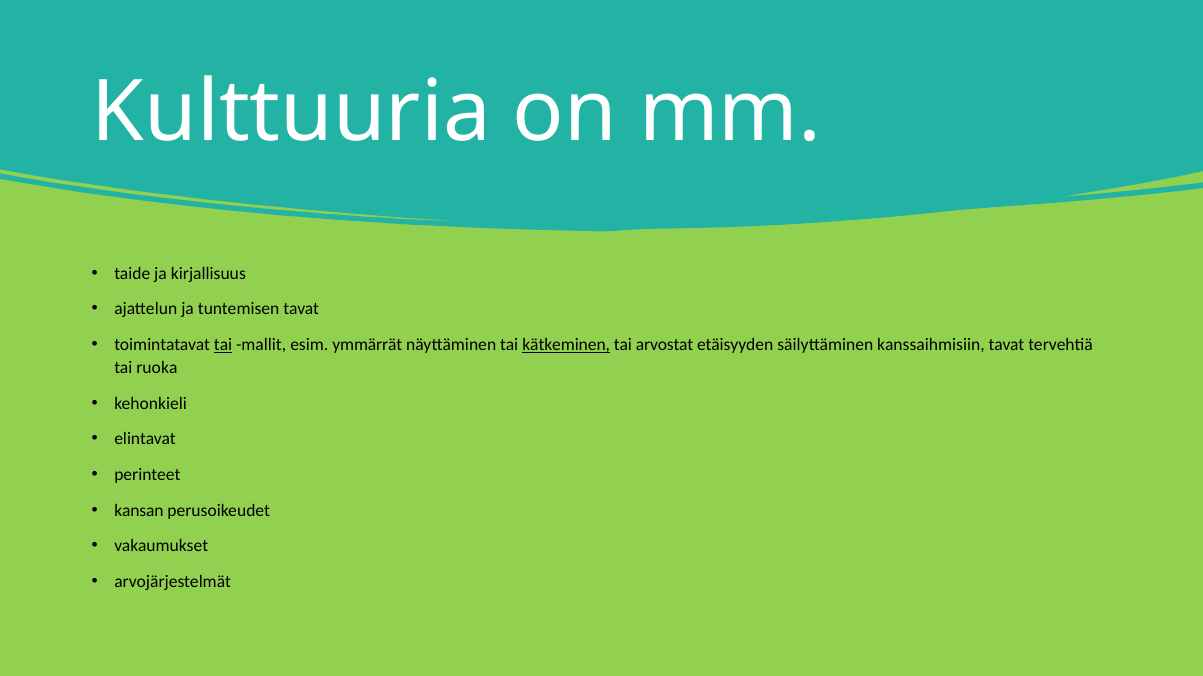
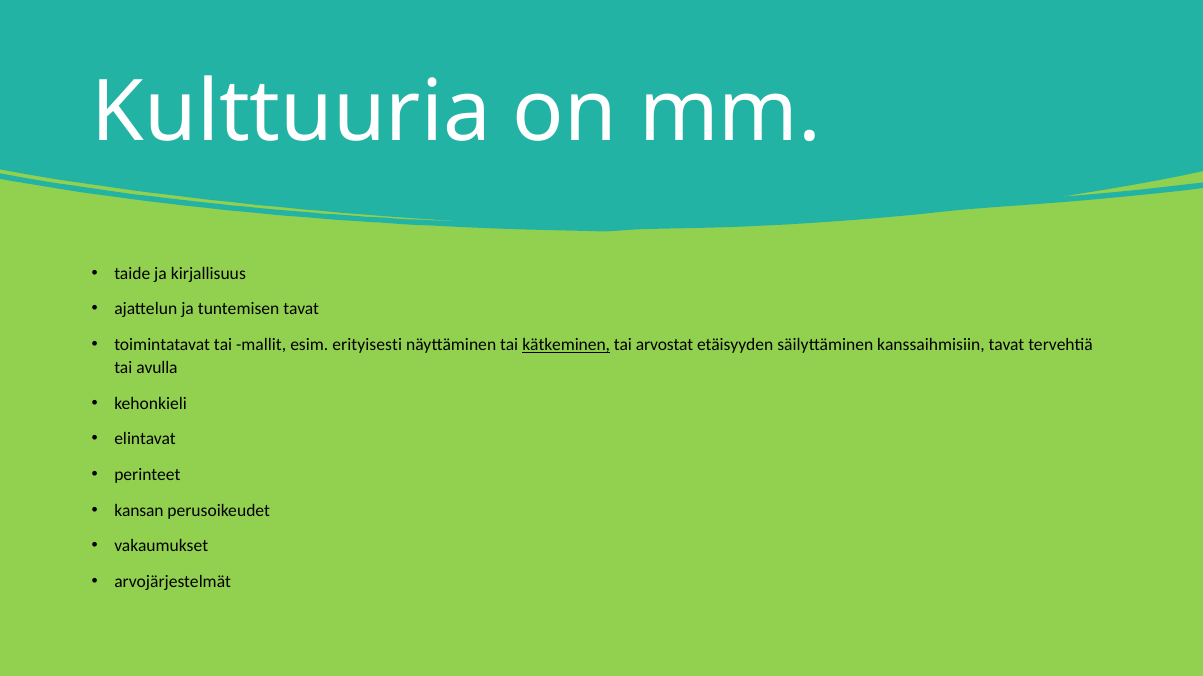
tai underline: present -> none (223, 345)
ymmärrät: ymmärrät -> erityisesti (367, 345)
ruoka: ruoka -> avulla (157, 368)
